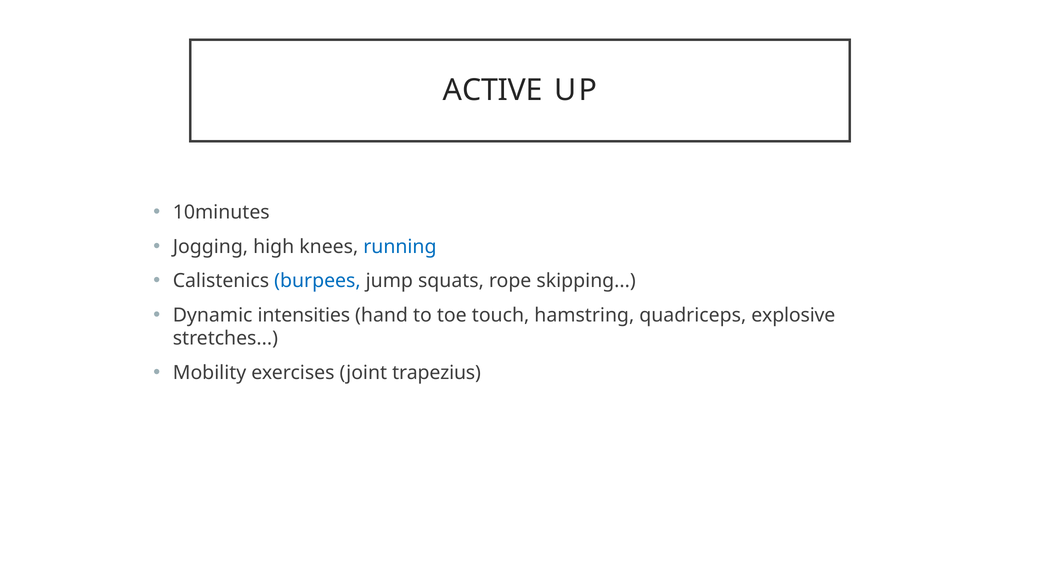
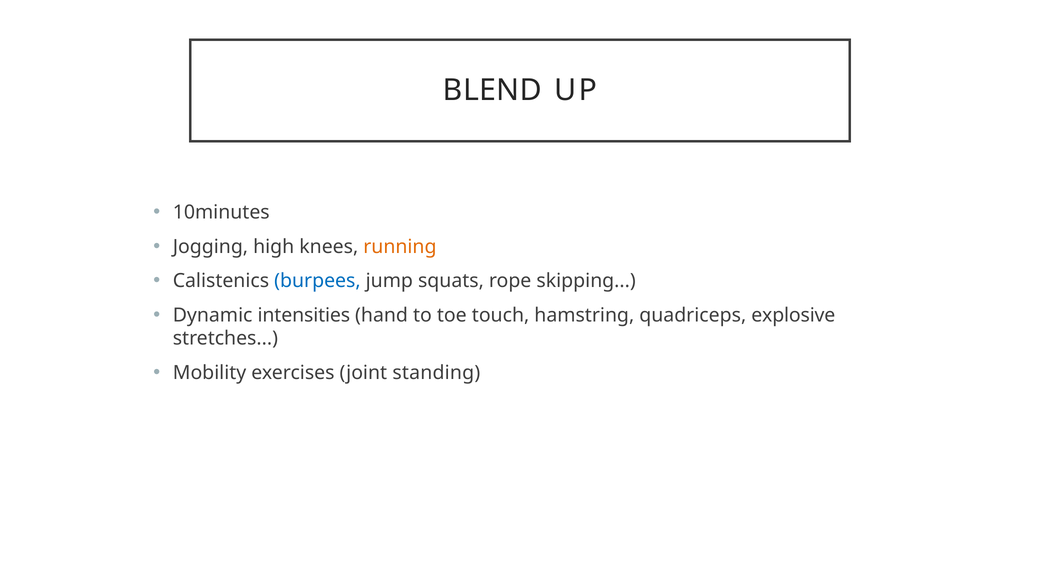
ACTIVE: ACTIVE -> BLEND (492, 90)
running colour: blue -> orange (400, 247)
trapezius: trapezius -> standing (436, 373)
